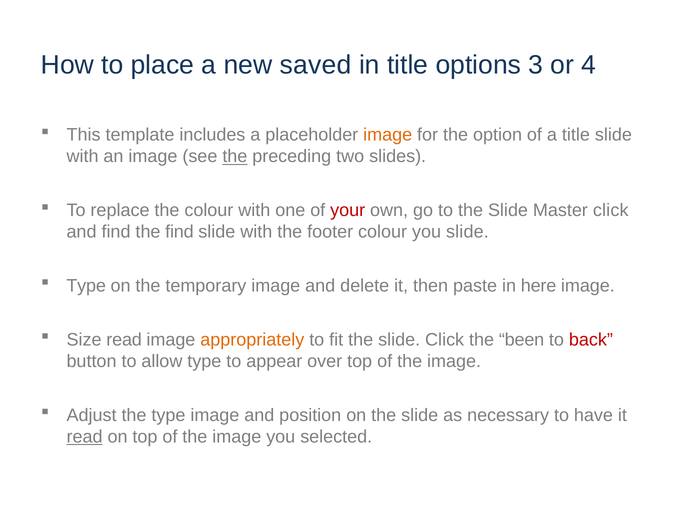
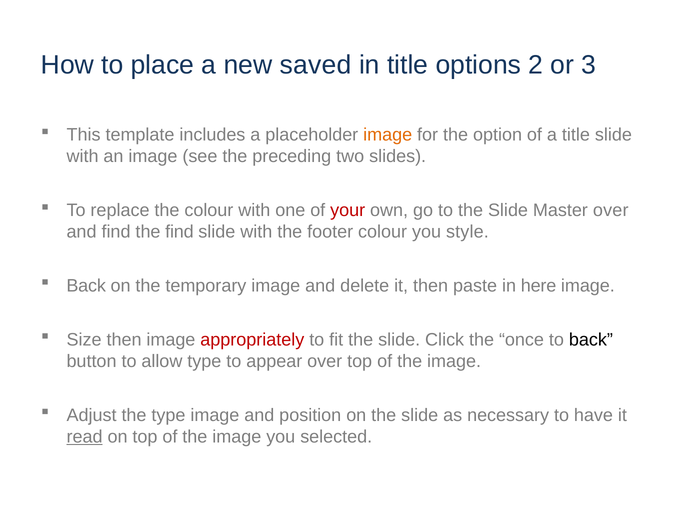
3: 3 -> 2 (536, 65)
4: 4 -> 3 (589, 65)
the underline: present -> none (235, 157)
Master click: click -> over (611, 211)
you slide: slide -> style (467, 232)
Type: Type -> Back (86, 286)
Size read: read -> then (124, 340)
appropriately colour: orange -> red (252, 340)
been: been -> once (521, 340)
back colour: red -> black (591, 340)
